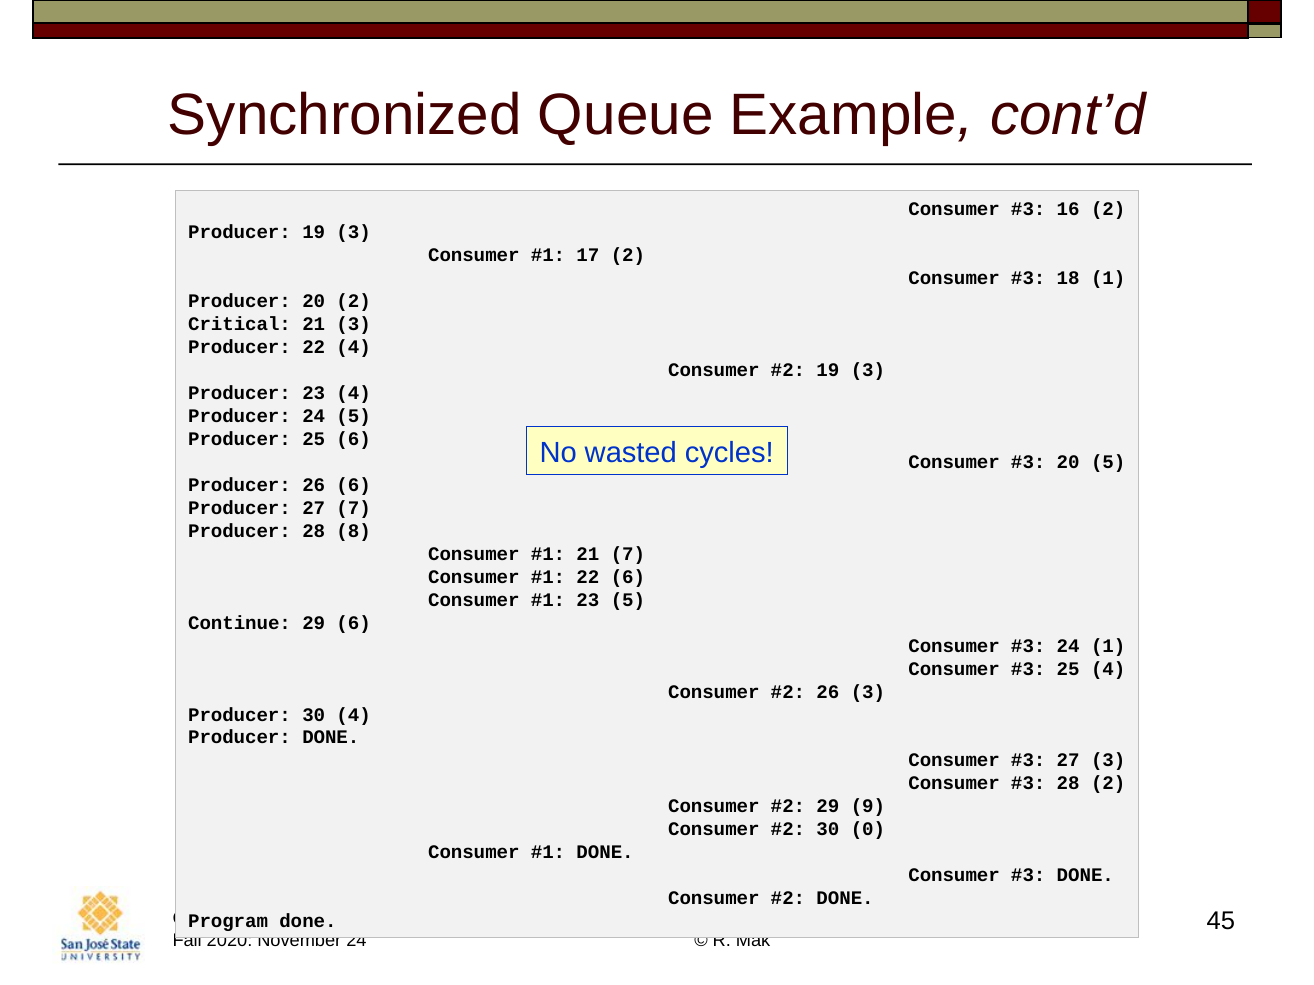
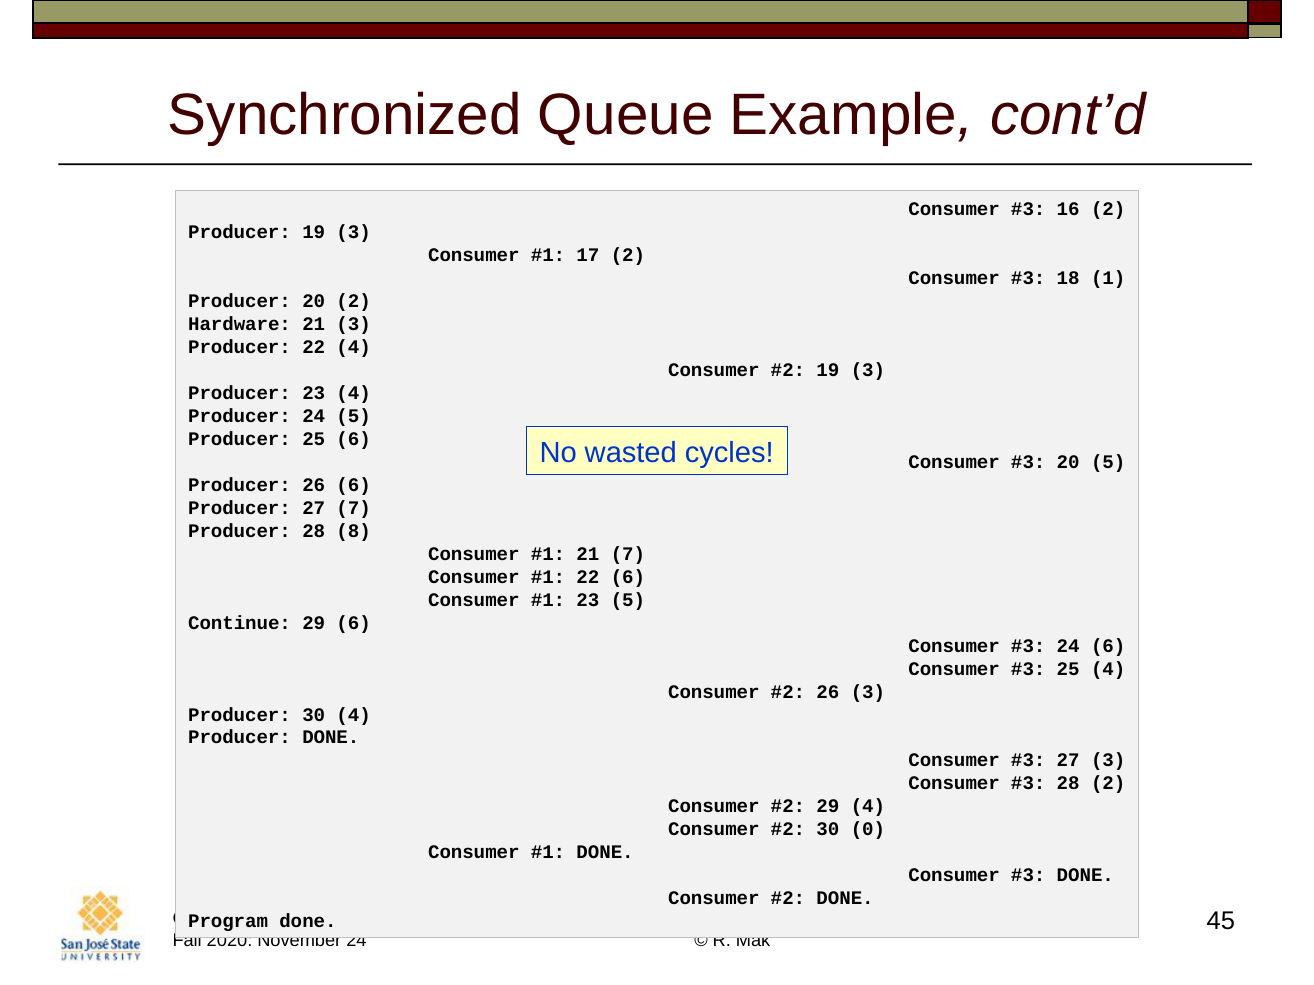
Critical: Critical -> Hardware (240, 325)
24 1: 1 -> 6 (1108, 646)
29 9: 9 -> 4 (868, 807)
